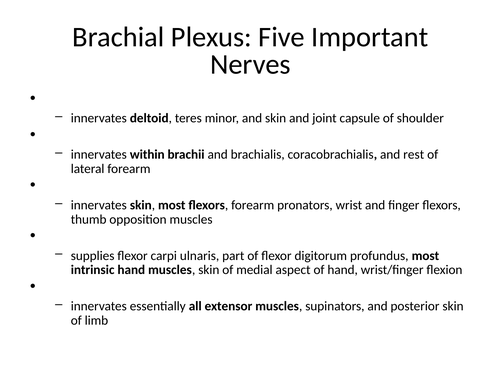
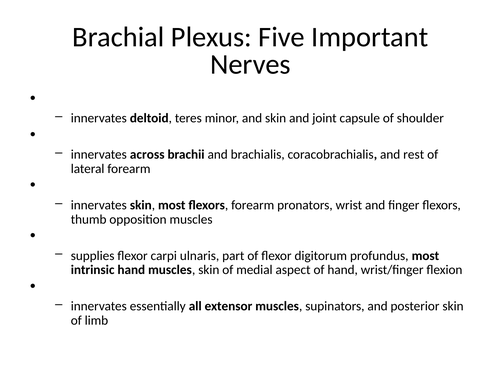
within: within -> across (147, 154)
